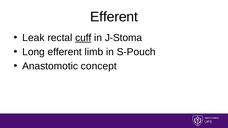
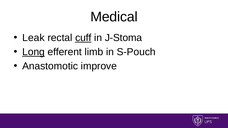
Efferent: Efferent -> Medical (114, 17)
Long underline: none -> present (34, 52)
concept: concept -> improve (99, 66)
